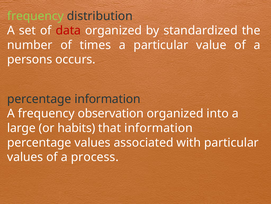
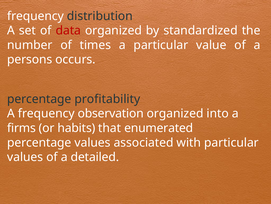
frequency colour: light green -> white (35, 16)
percentage information: information -> profitability (107, 99)
large: large -> firms (21, 128)
that information: information -> enumerated (159, 128)
process: process -> detailed (95, 157)
